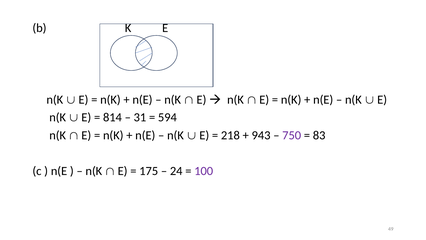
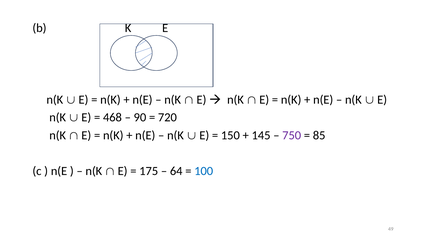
814: 814 -> 468 (112, 117)
31: 31 -> 90 (140, 117)
594: 594 -> 720 (167, 117)
218: 218 -> 150 (230, 135)
943: 943 -> 145 (261, 135)
83: 83 -> 85 (319, 135)
24: 24 -> 64 (176, 171)
100 colour: purple -> blue (204, 171)
